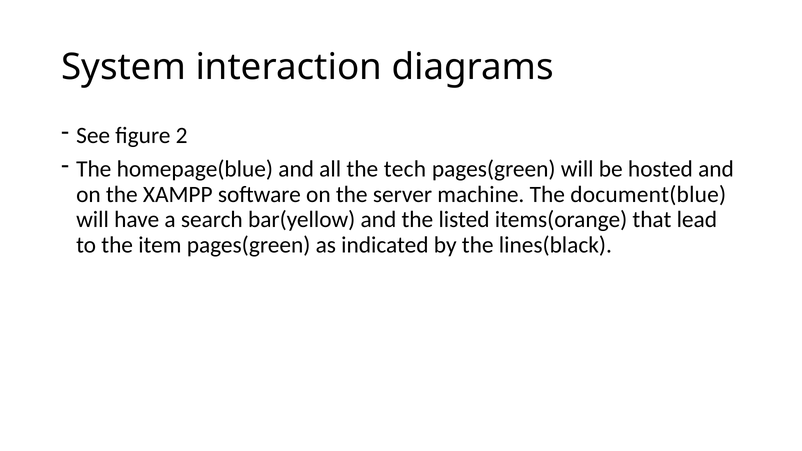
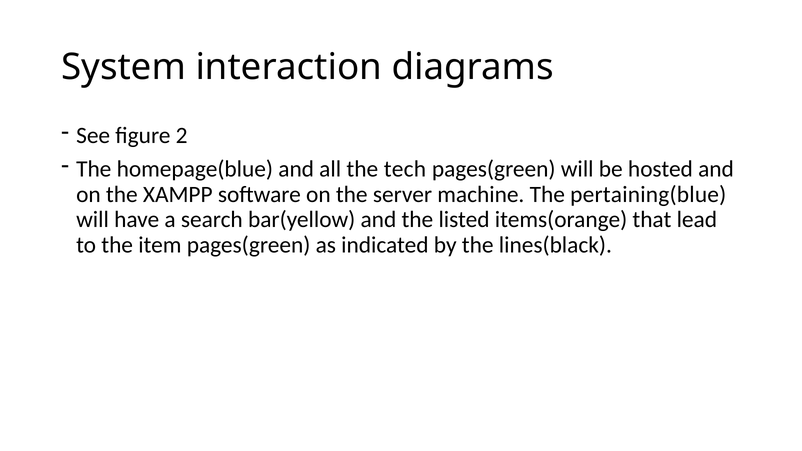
document(blue: document(blue -> pertaining(blue (648, 194)
